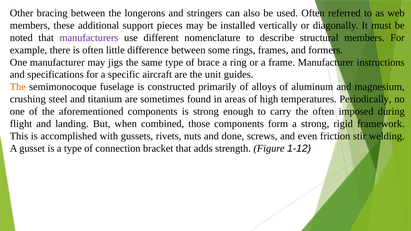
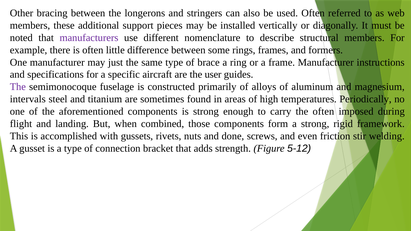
jigs: jigs -> just (116, 62)
unit: unit -> user (213, 75)
The colour: orange -> purple (18, 87)
crushing: crushing -> intervals (28, 99)
1-12: 1-12 -> 5-12 (299, 149)
